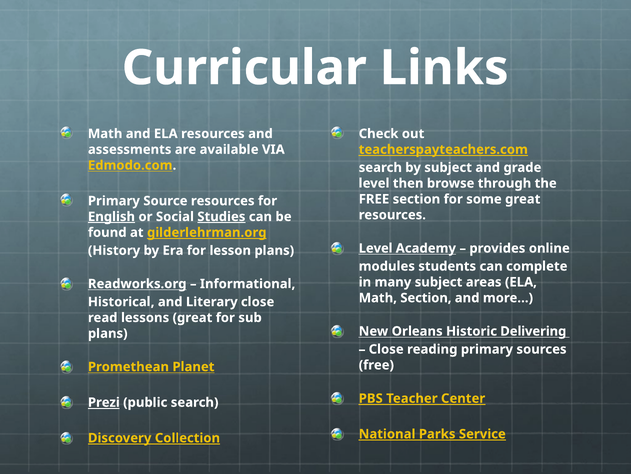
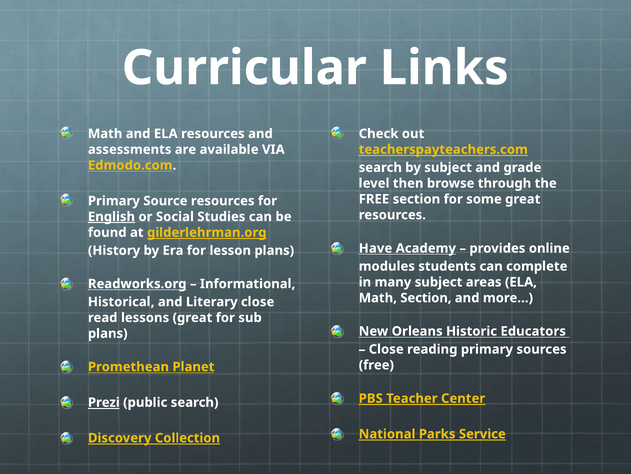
Studies underline: present -> none (221, 216)
Level: Level -> Have (376, 248)
Delivering: Delivering -> Educators (533, 331)
